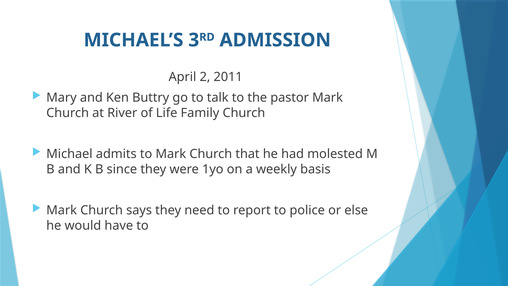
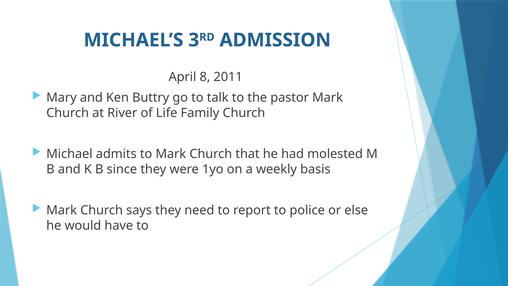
2: 2 -> 8 (205, 77)
